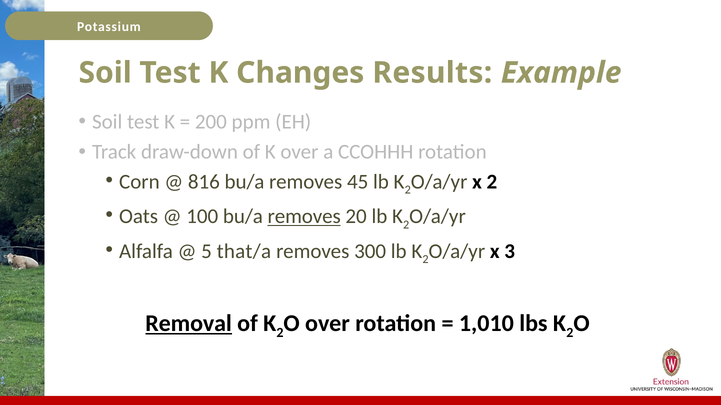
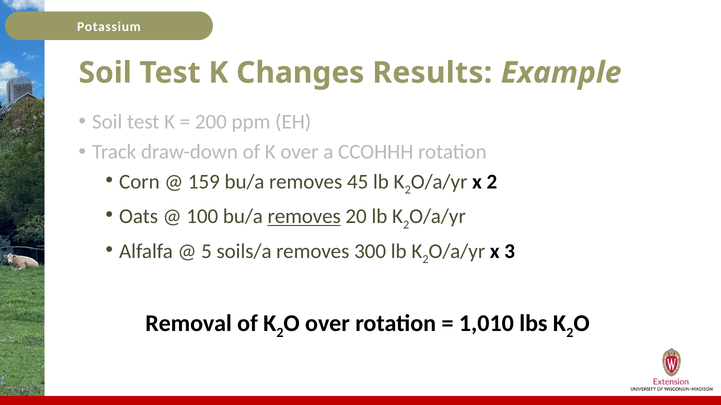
816: 816 -> 159 (204, 182)
that/a: that/a -> soils/a (244, 252)
Removal underline: present -> none (189, 324)
